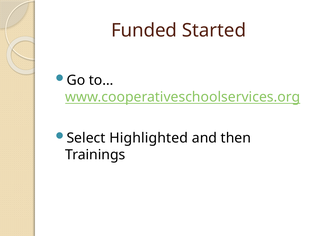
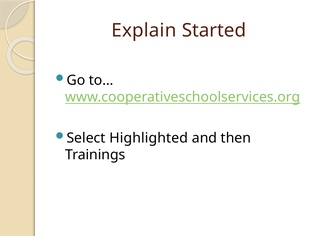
Funded: Funded -> Explain (144, 30)
